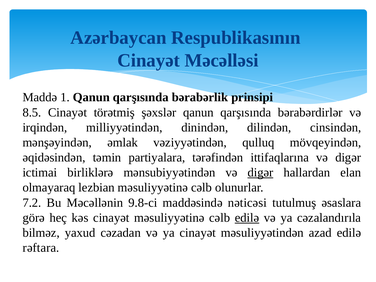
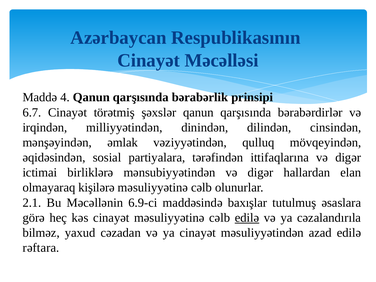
1: 1 -> 4 (65, 97)
8.5: 8.5 -> 6.7 (32, 112)
təmin: təmin -> sosial (107, 157)
digər underline: present -> none (260, 173)
lezbian: lezbian -> kişilərə (97, 188)
7.2: 7.2 -> 2.1 (32, 203)
9.8-ci: 9.8-ci -> 6.9-ci (143, 203)
nəticəsi: nəticəsi -> baxışlar (247, 203)
